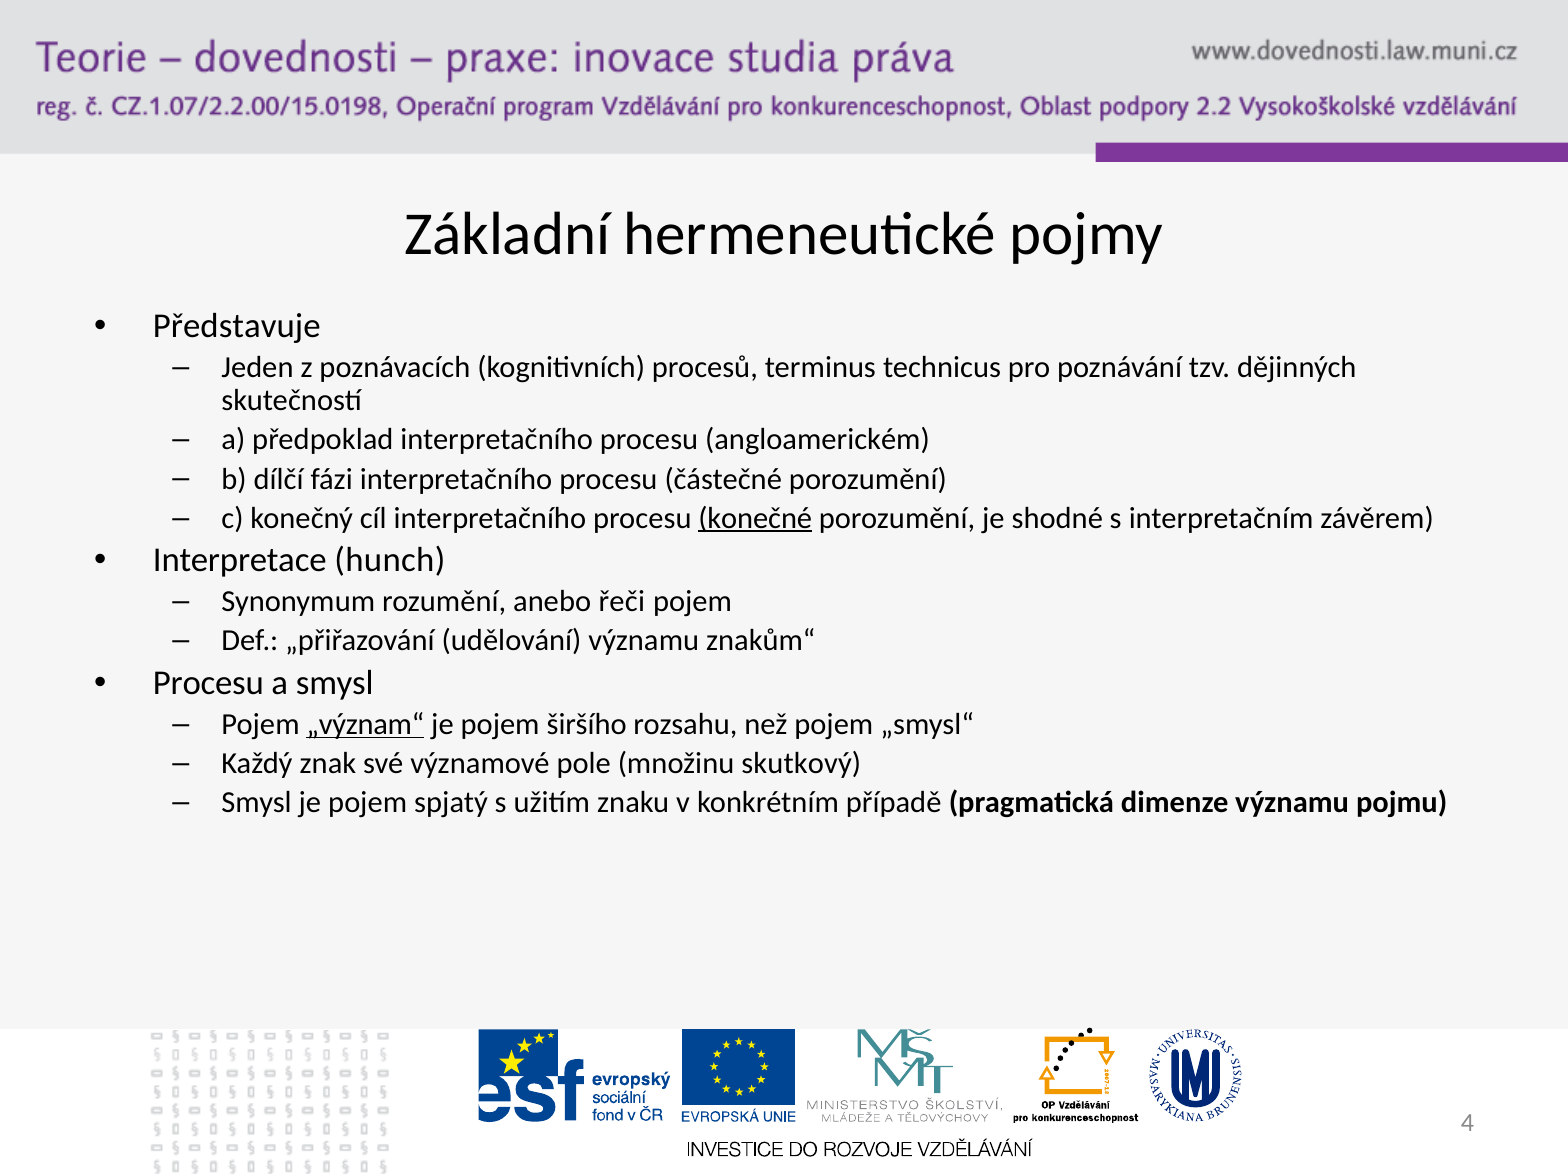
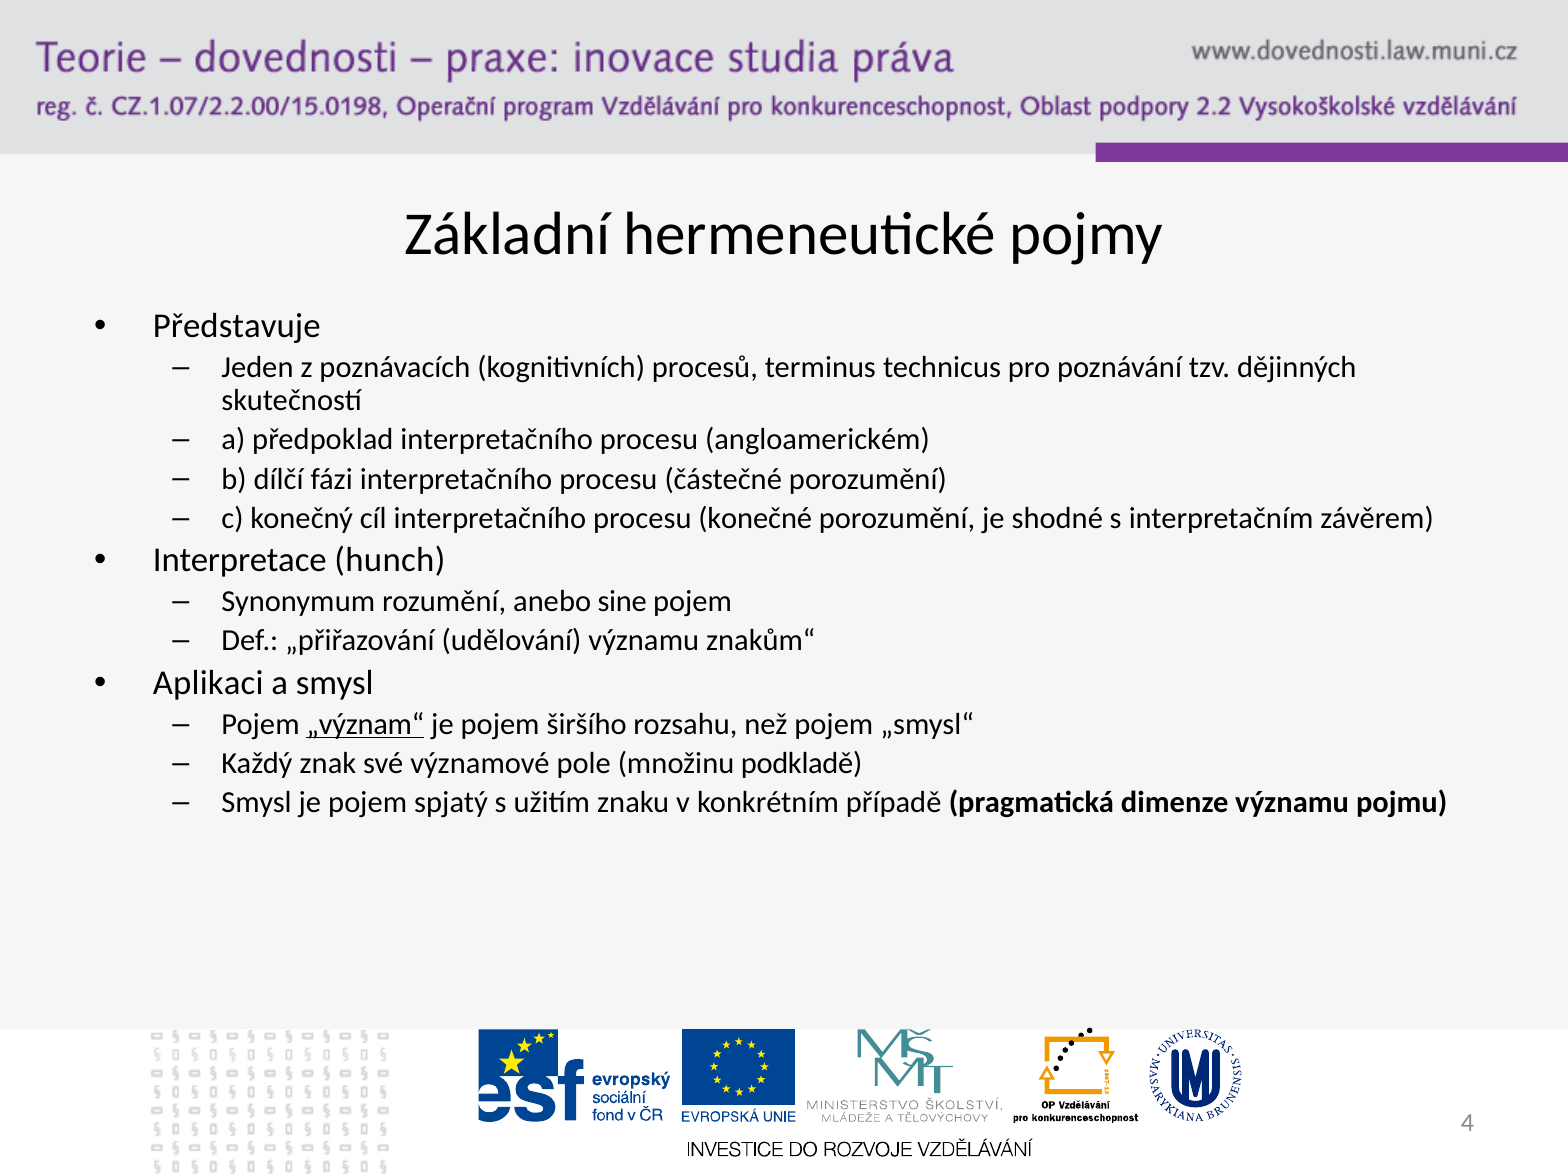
konečné underline: present -> none (755, 518)
řeči: řeči -> sine (622, 602)
Procesu: Procesu -> Aplikaci (208, 683)
skutkový: skutkový -> podkladě (802, 764)
